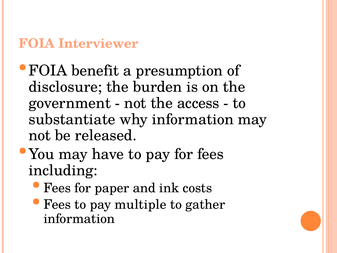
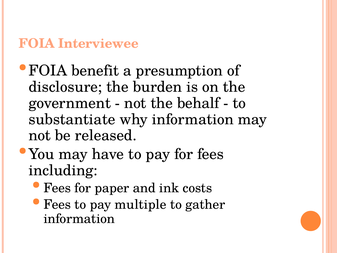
Interviewer: Interviewer -> Interviewee (98, 44)
access: access -> behalf (198, 103)
